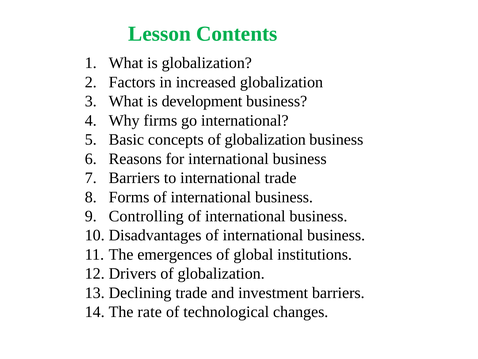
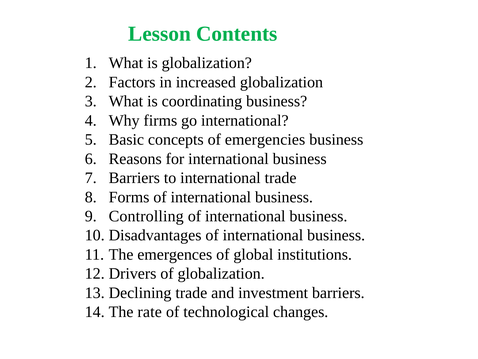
development: development -> coordinating (202, 101)
concepts of globalization: globalization -> emergencies (265, 139)
